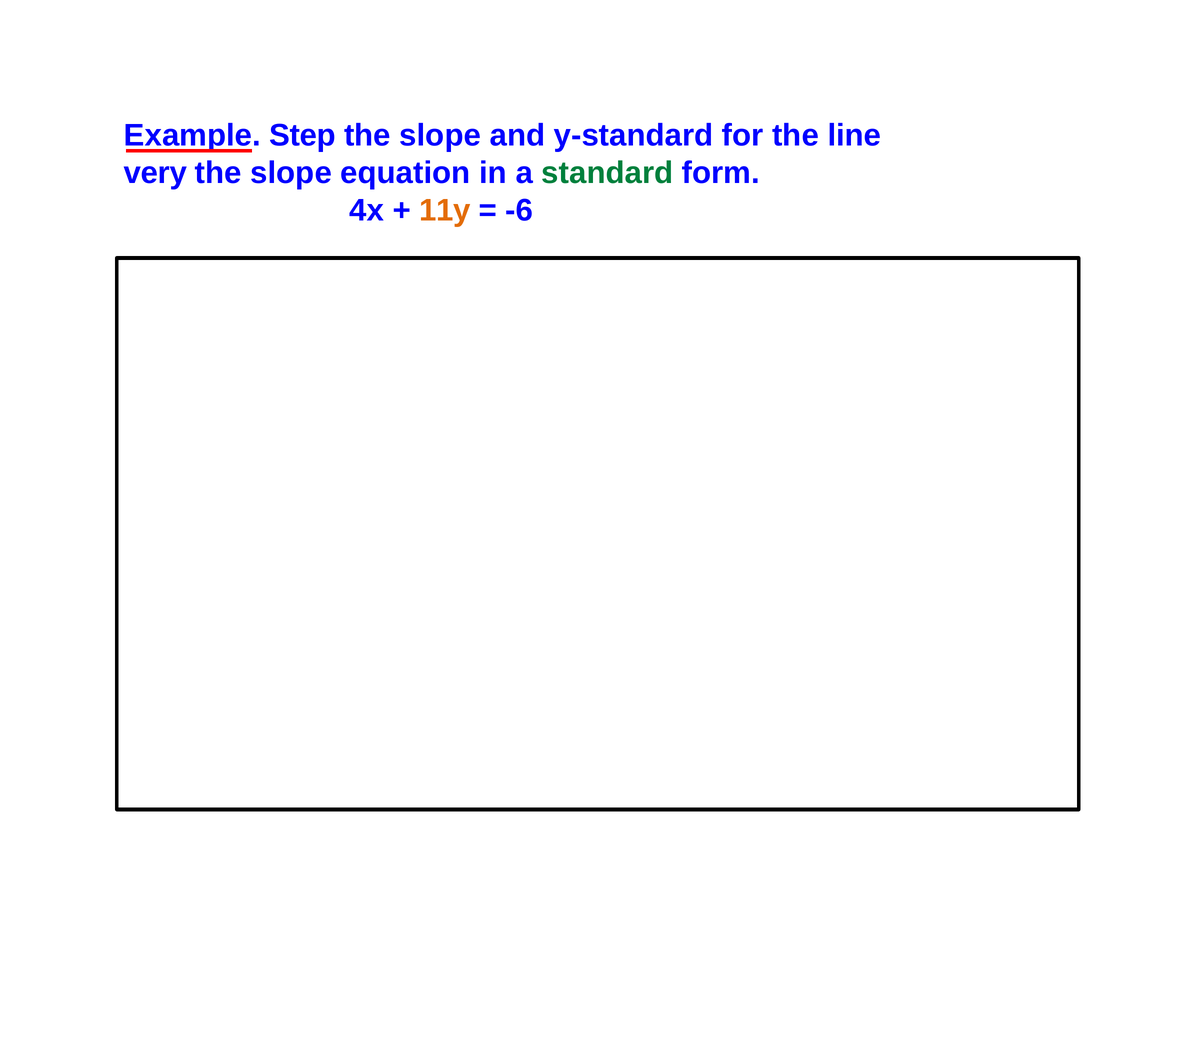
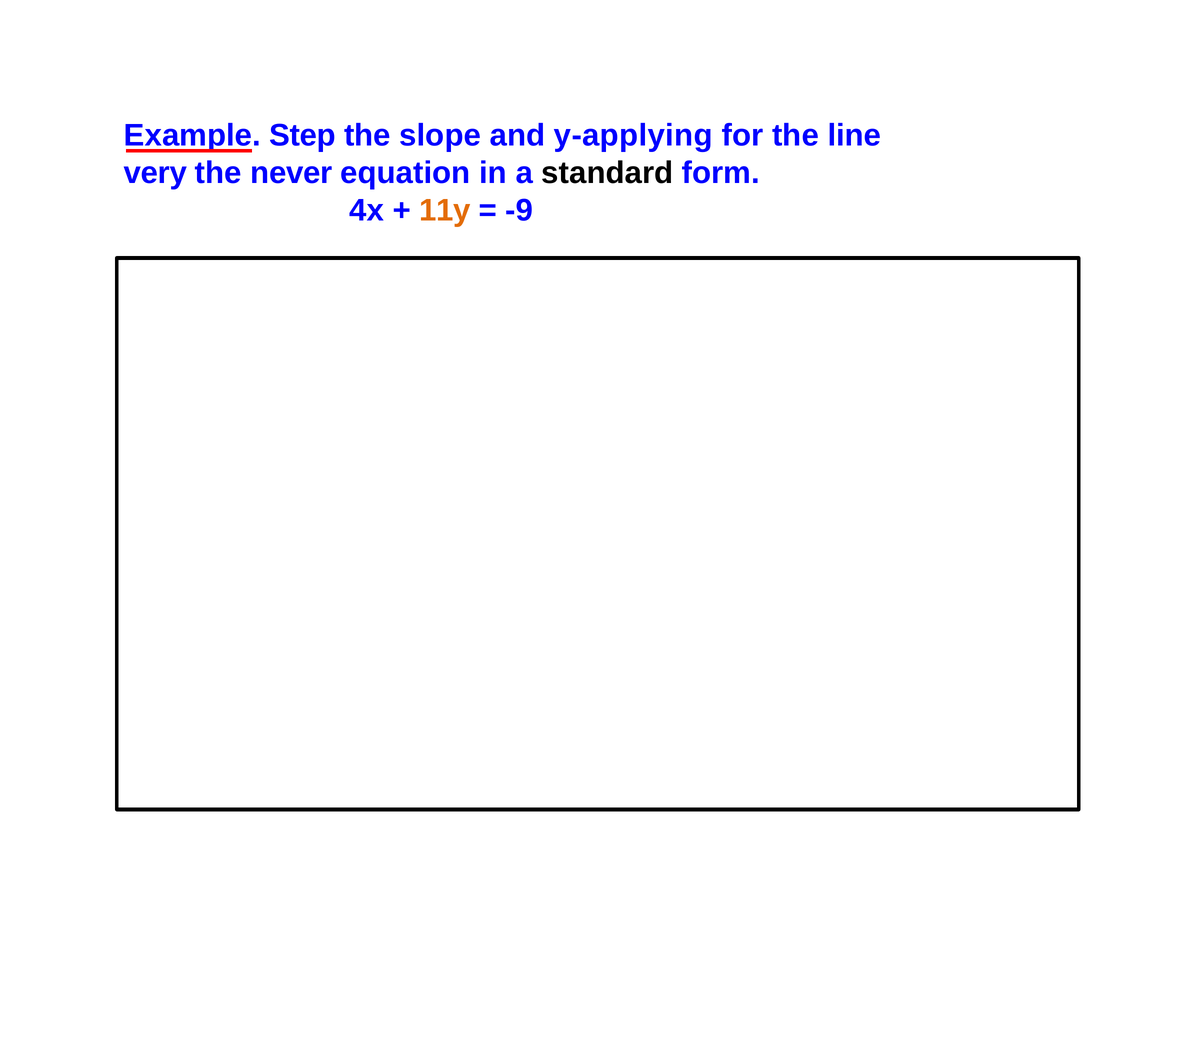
y-standard: y-standard -> y-applying (633, 136)
slope: slope -> never (291, 173)
standard colour: green -> black (607, 173)
-6: -6 -> -9 (519, 210)
